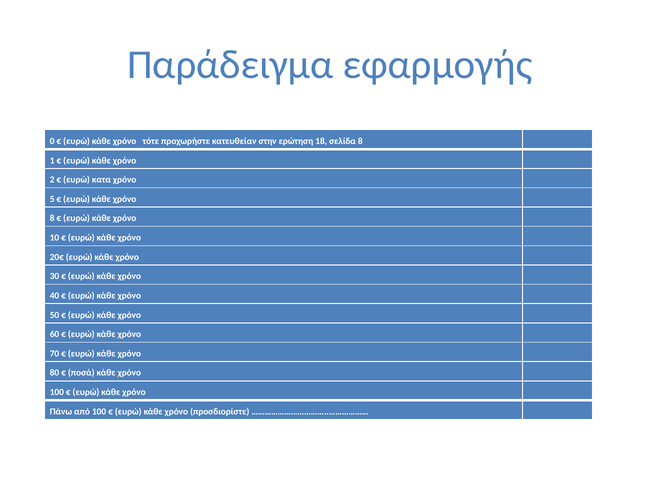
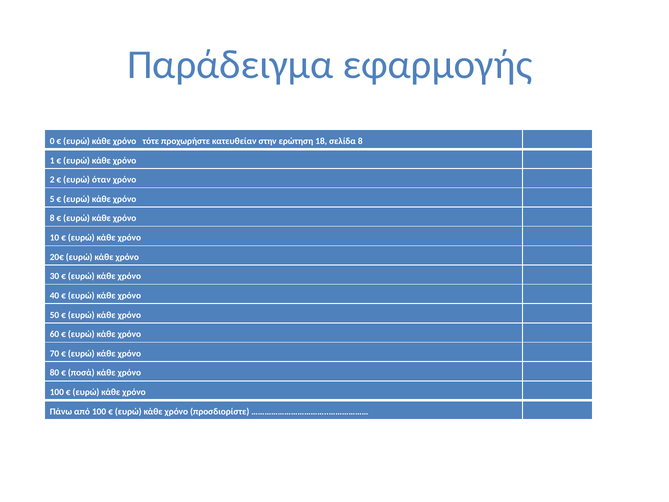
κατα: κατα -> όταν (101, 180)
